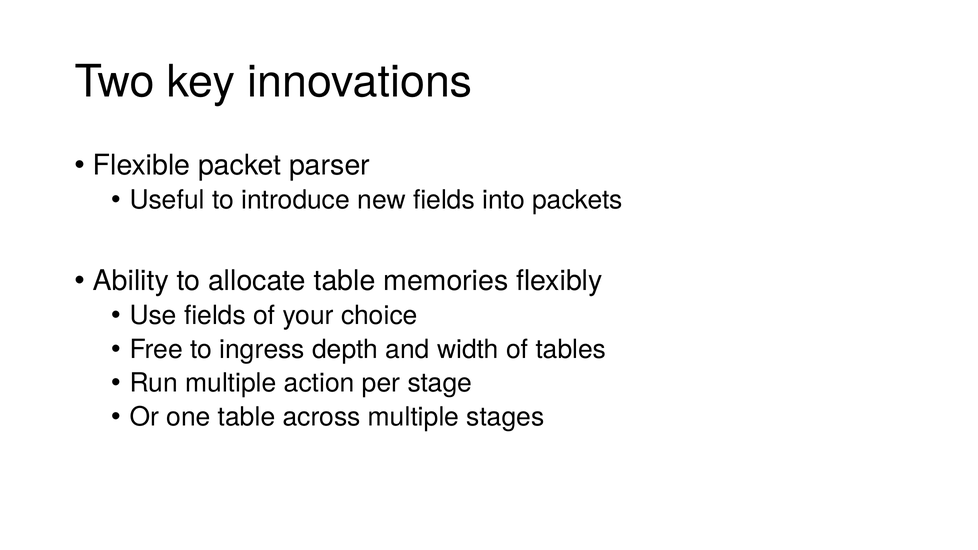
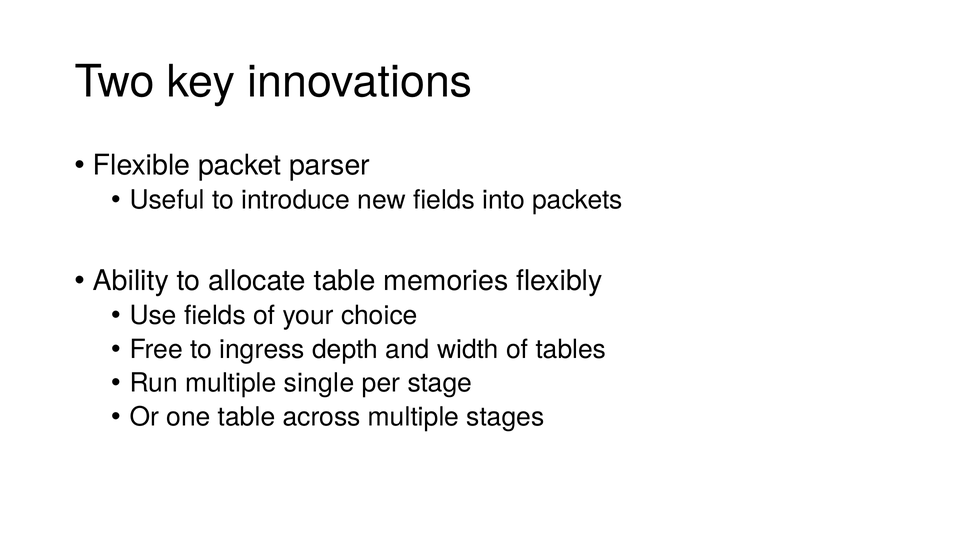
action: action -> single (319, 383)
